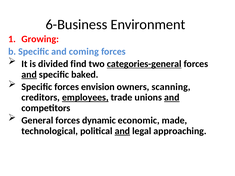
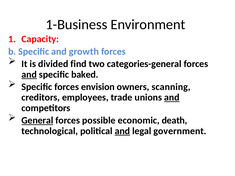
6-Business: 6-Business -> 1-Business (76, 25)
Growing: Growing -> Capacity (40, 39)
coming: coming -> growth (84, 52)
categories-general underline: present -> none (144, 64)
employees underline: present -> none (85, 98)
General underline: none -> present (37, 121)
dynamic: dynamic -> possible (99, 121)
made: made -> death (174, 121)
approaching: approaching -> government (180, 131)
